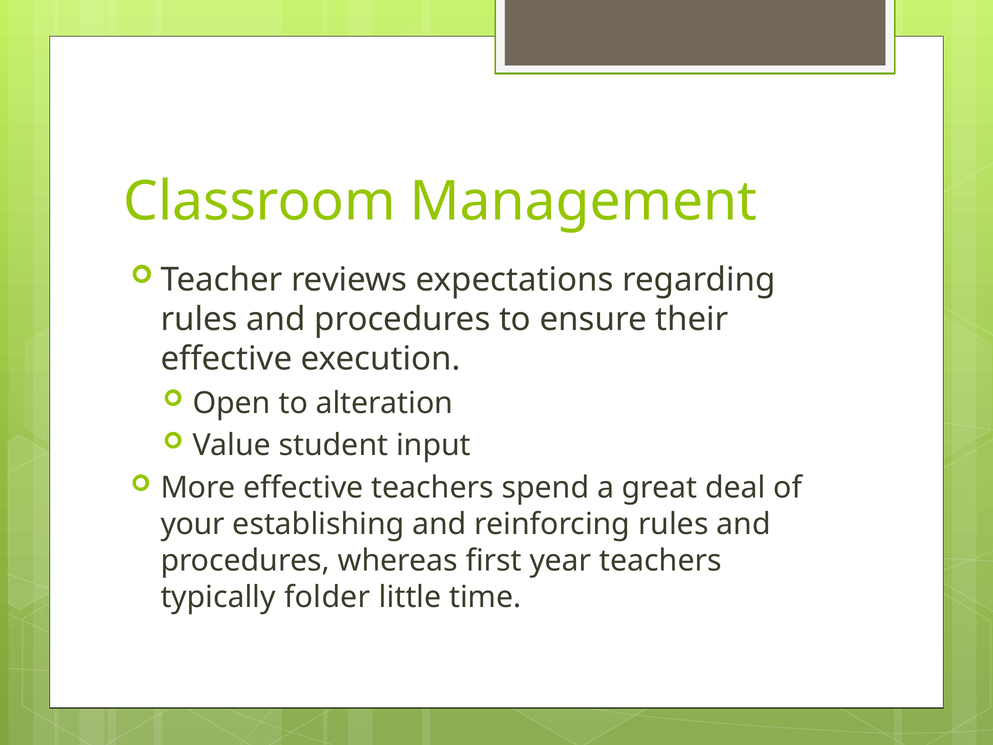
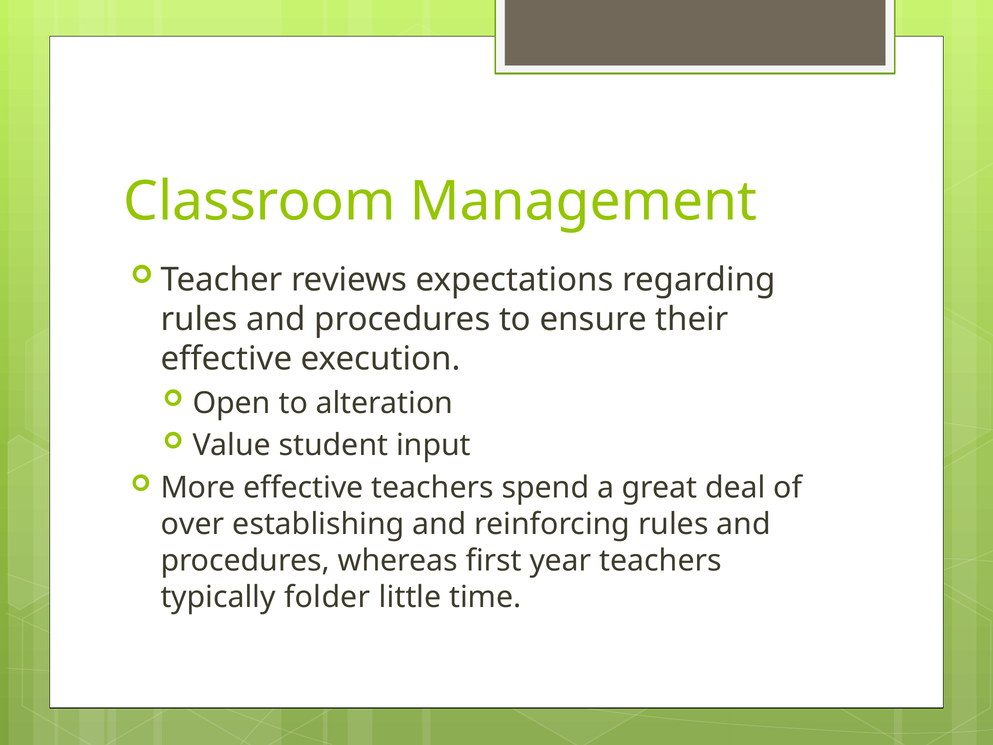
your: your -> over (192, 524)
